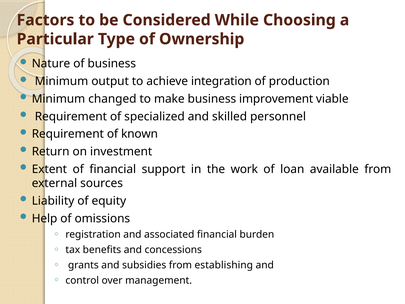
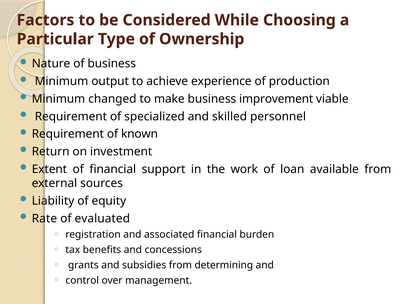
integration: integration -> experience (221, 81)
Help: Help -> Rate (44, 218)
omissions: omissions -> evaluated (102, 218)
establishing: establishing -> determining (224, 265)
